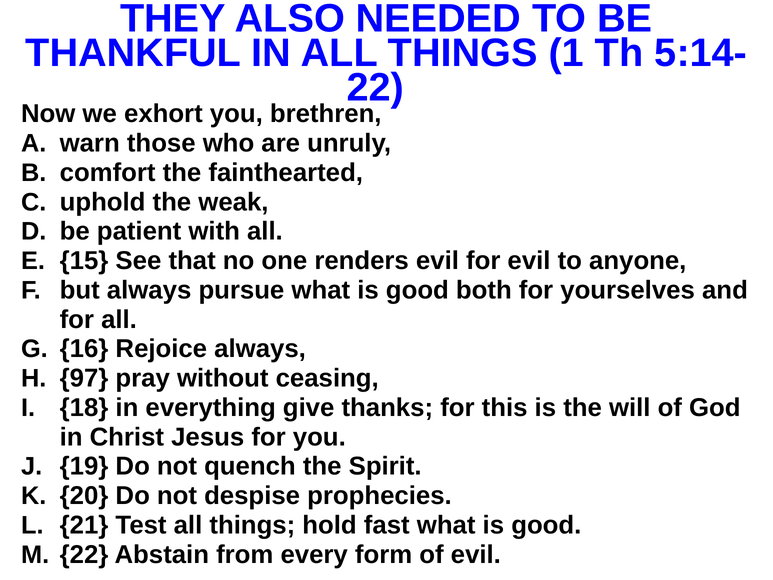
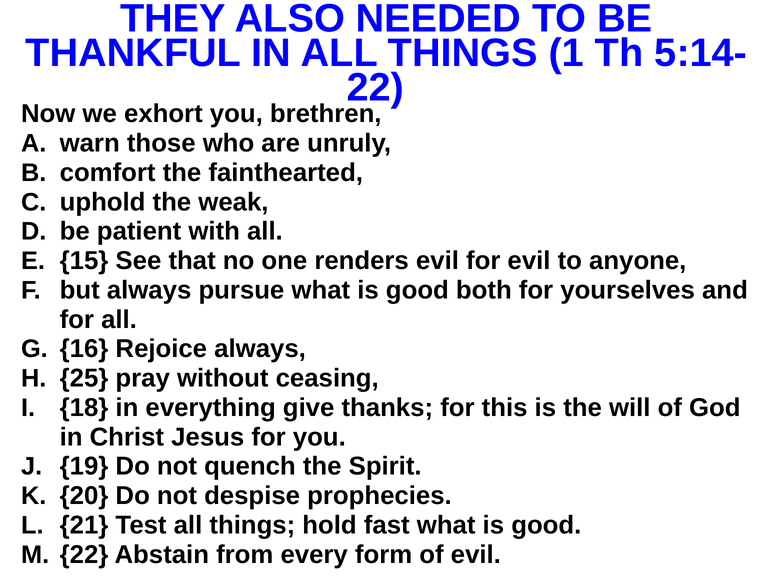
97: 97 -> 25 (84, 378)
